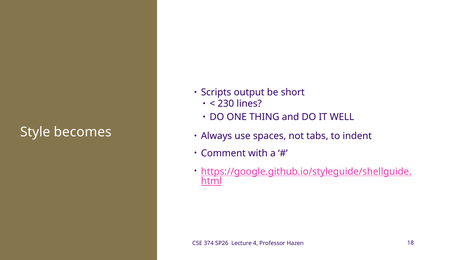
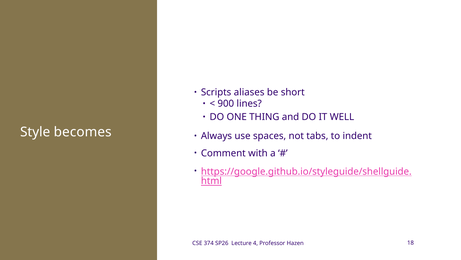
output: output -> aliases (249, 92)
230: 230 -> 900 (226, 103)
